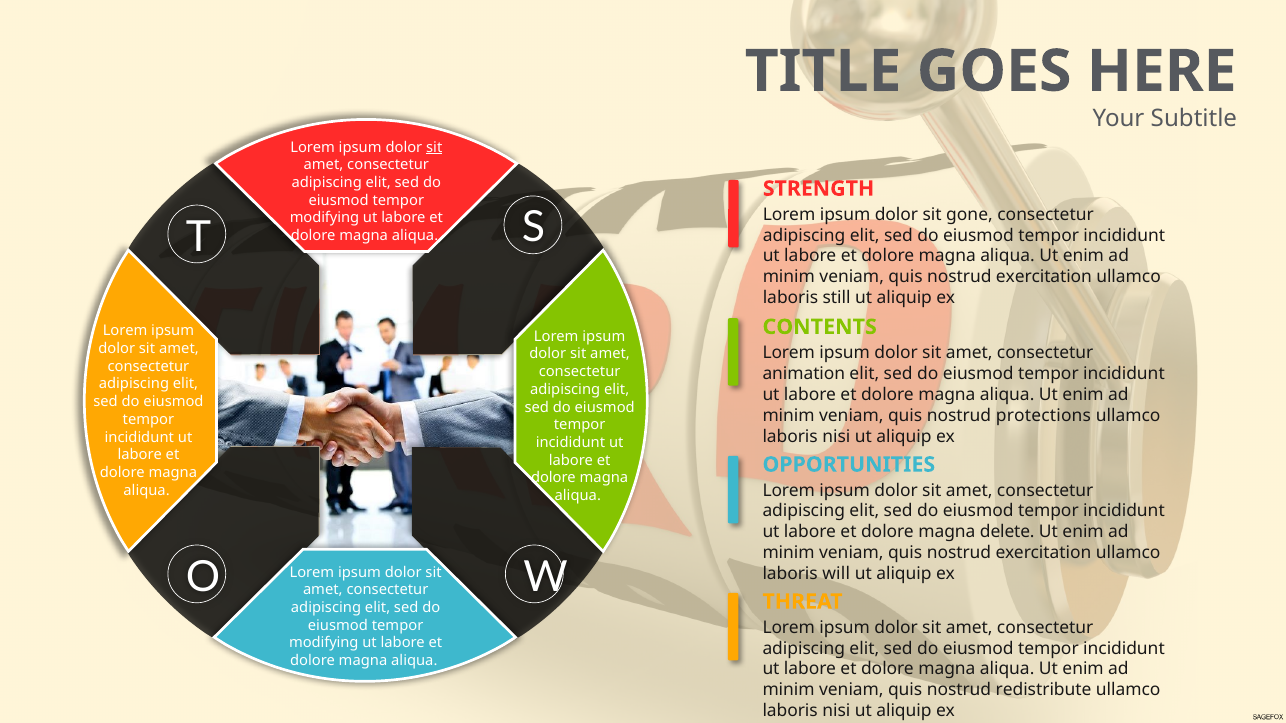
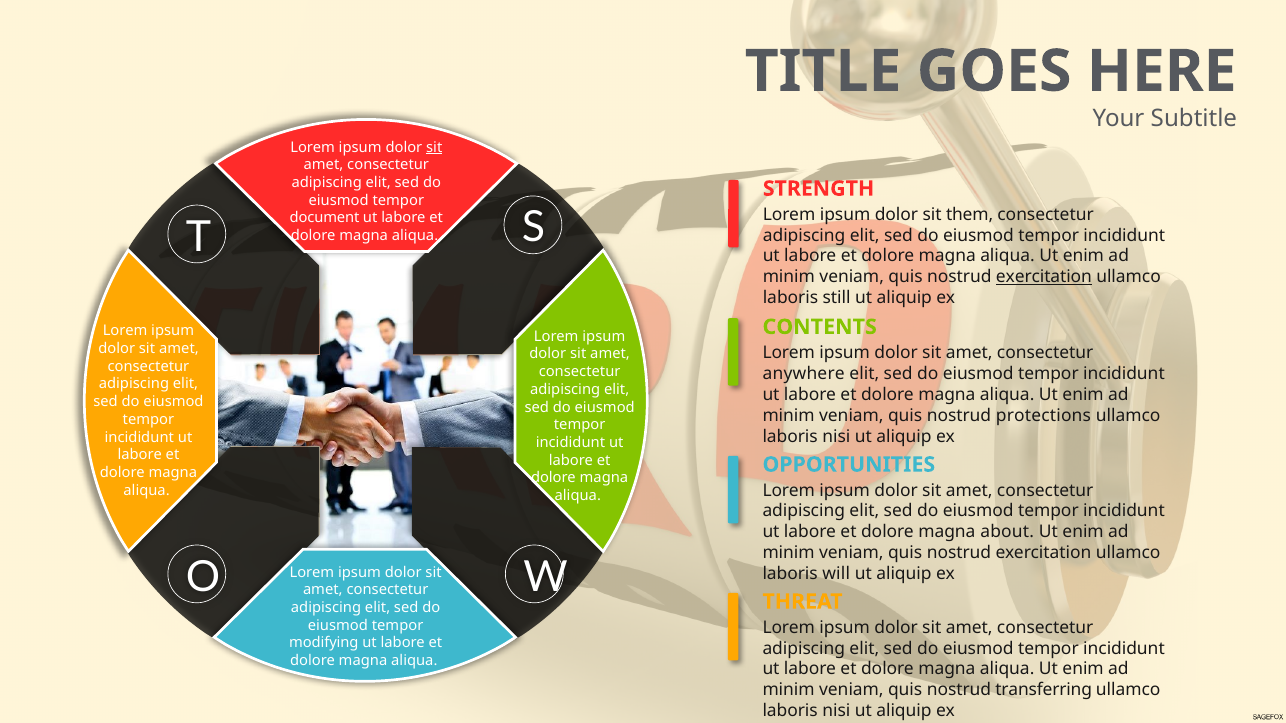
gone: gone -> them (970, 214)
modifying: modifying -> document (325, 218)
exercitation underline: none -> present (1044, 277)
animation: animation -> anywhere (804, 374)
delete: delete -> about (1007, 532)
redistribute: redistribute -> transferring (1044, 690)
